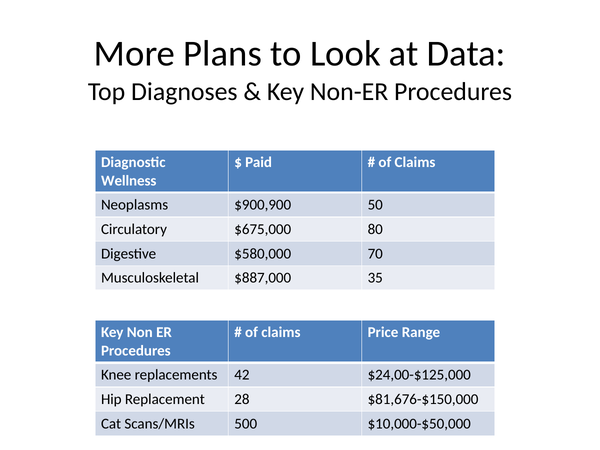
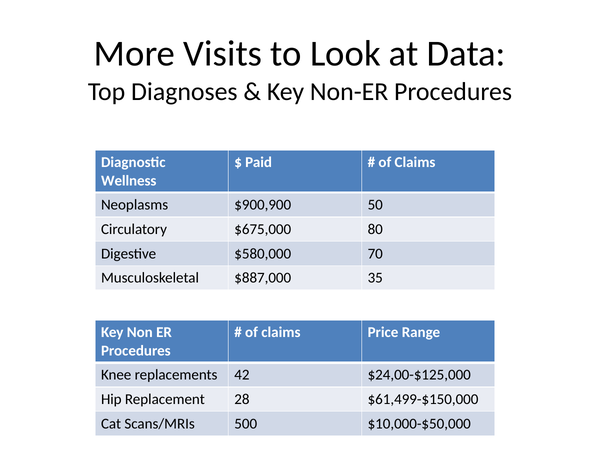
Plans: Plans -> Visits (223, 54)
$81,676-$150,000: $81,676-$150,000 -> $61,499-$150,000 (423, 399)
